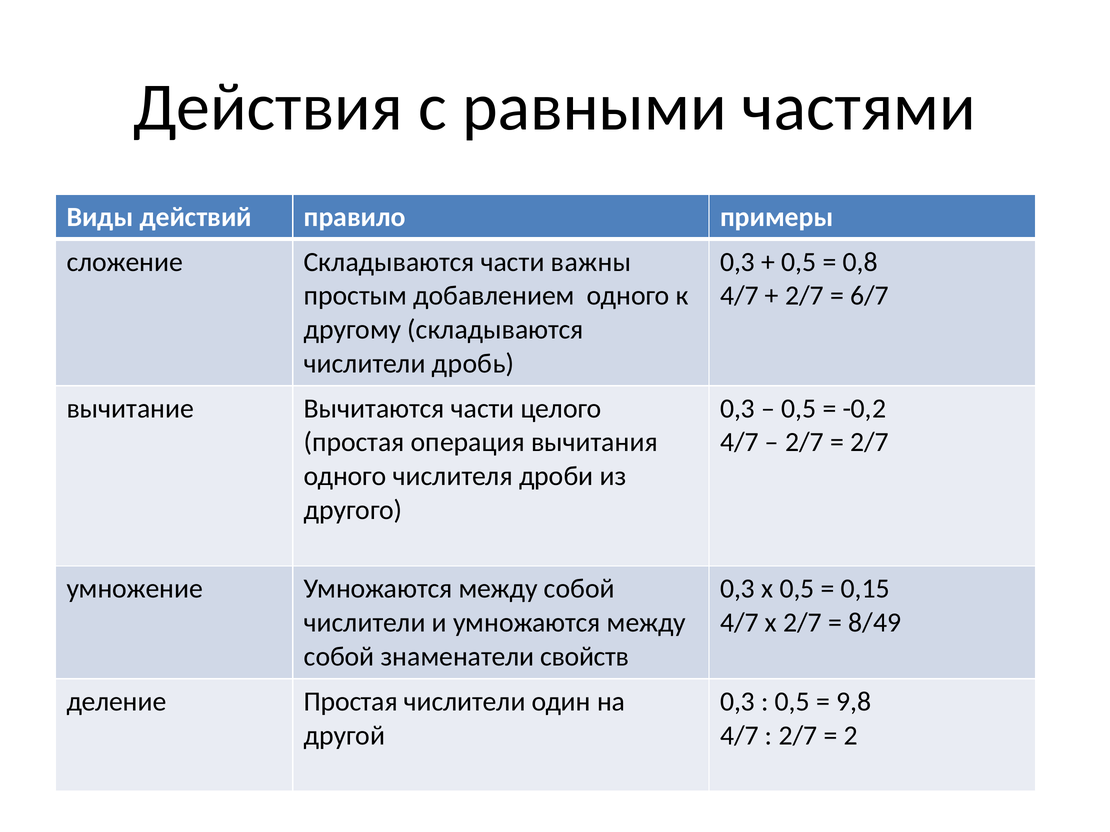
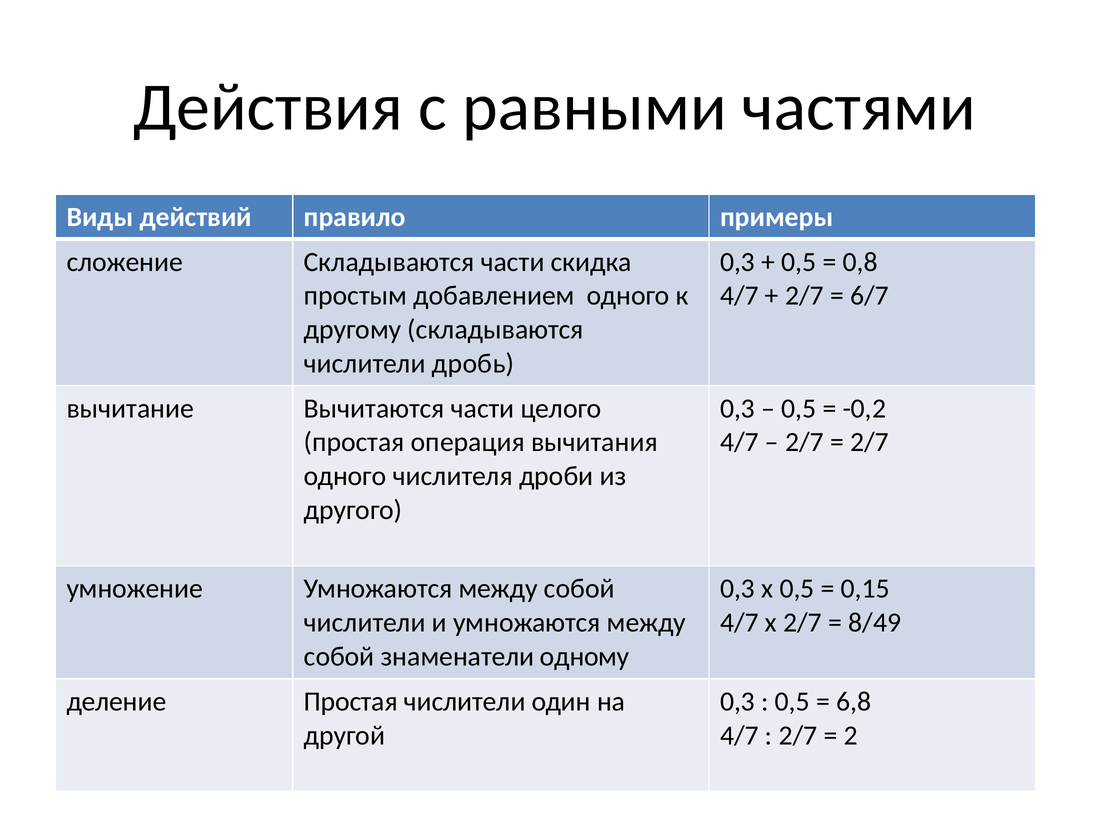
важны: важны -> скидка (591, 262)
свойств: свойств -> одному (585, 657)
9,8: 9,8 -> 6,8 (854, 702)
